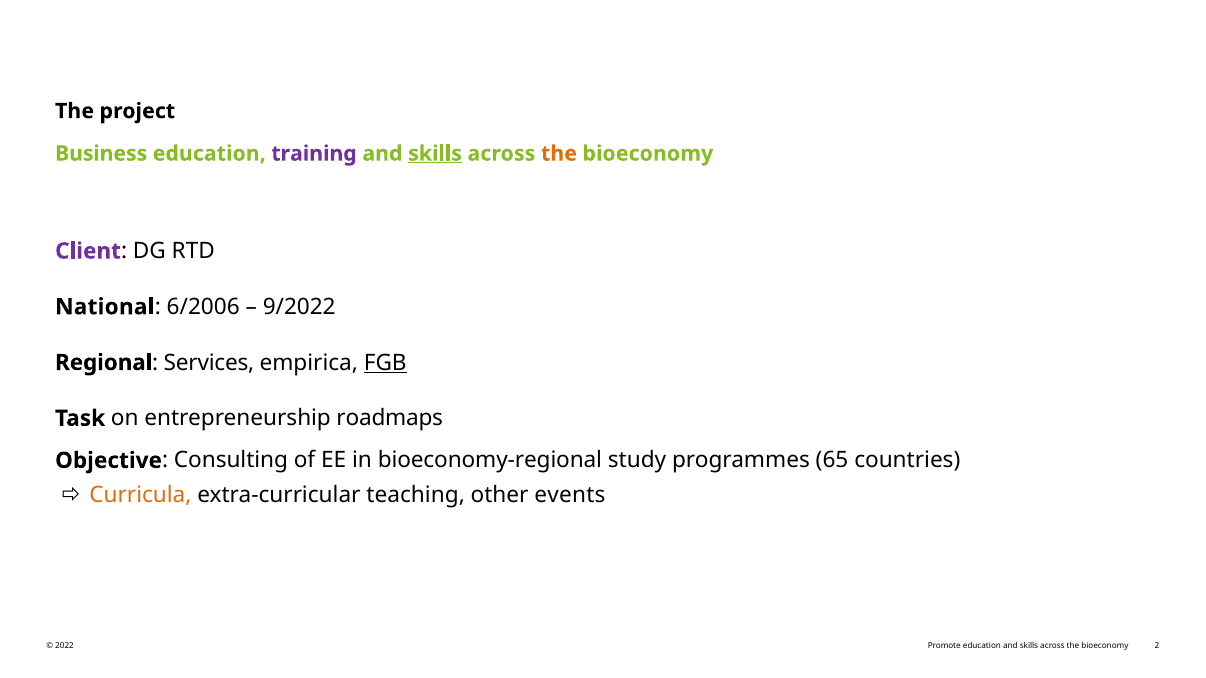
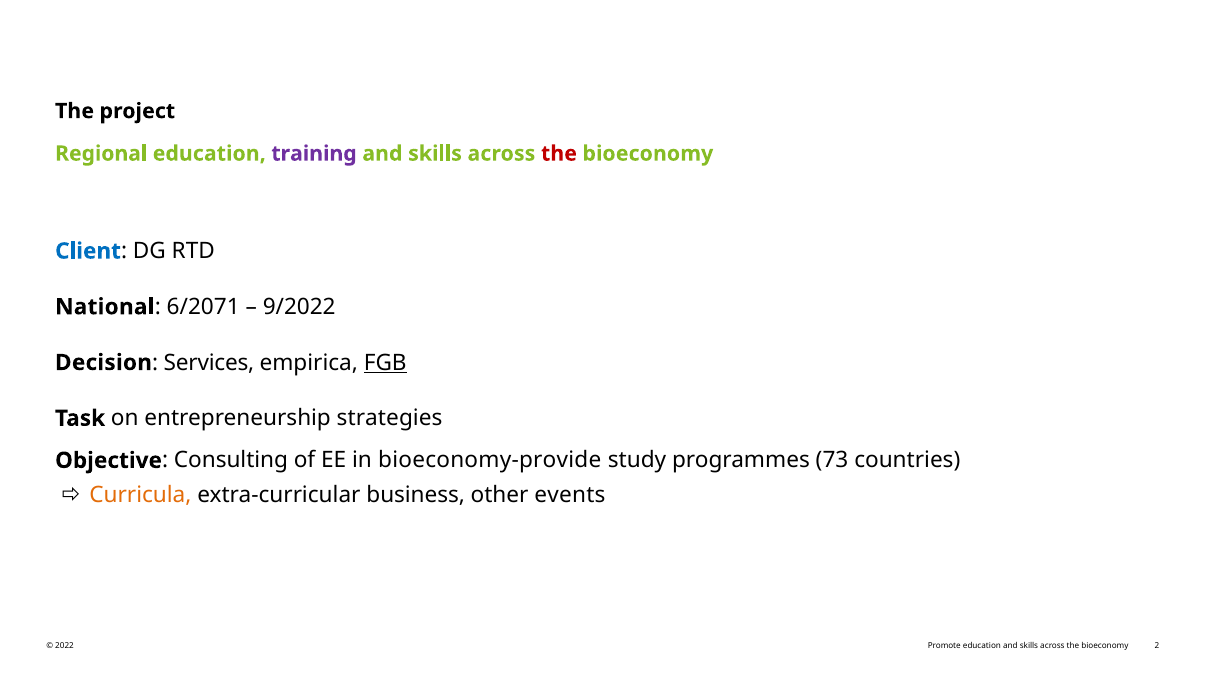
Business: Business -> Regional (101, 154)
skills underline: present -> none (435, 154)
the colour: orange -> red (559, 154)
Client colour: purple -> blue (88, 251)
6/2006: 6/2006 -> 6/2071 (203, 307)
Regional: Regional -> Decision (103, 363)
roadmaps: roadmaps -> strategies (390, 419)
bioeconomy-regional: bioeconomy-regional -> bioeconomy-provide (490, 461)
65: 65 -> 73 (832, 461)
teaching: teaching -> business (416, 495)
